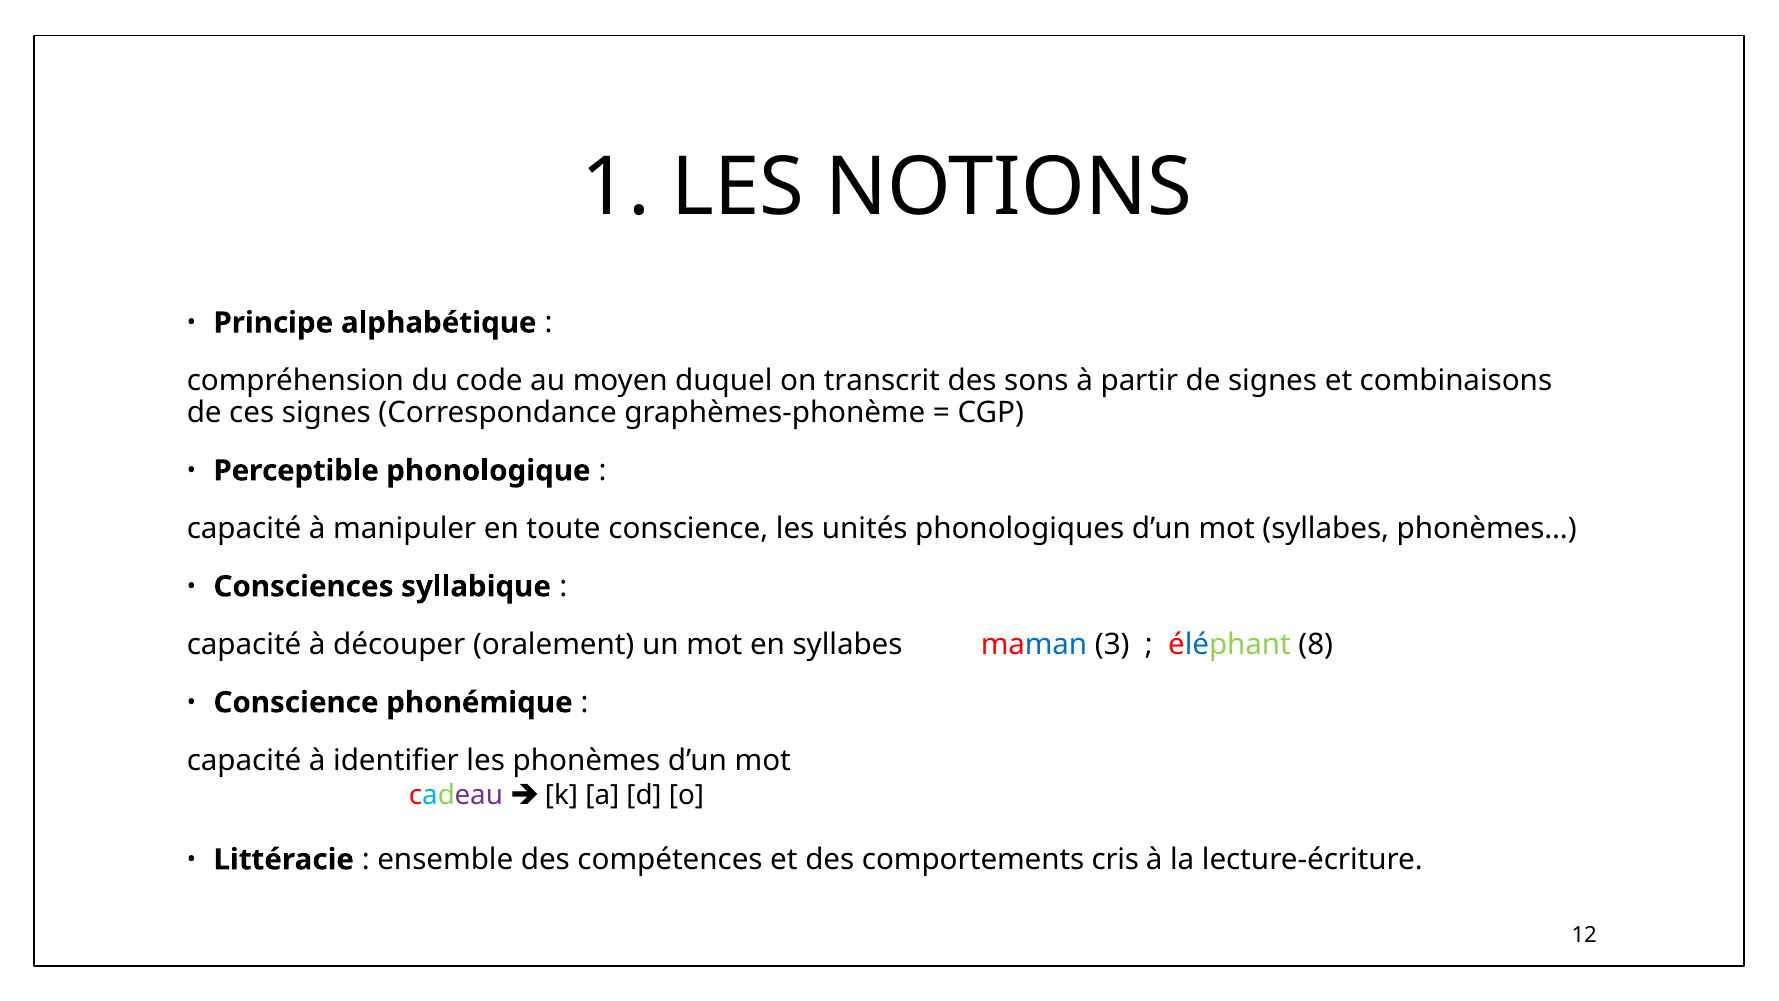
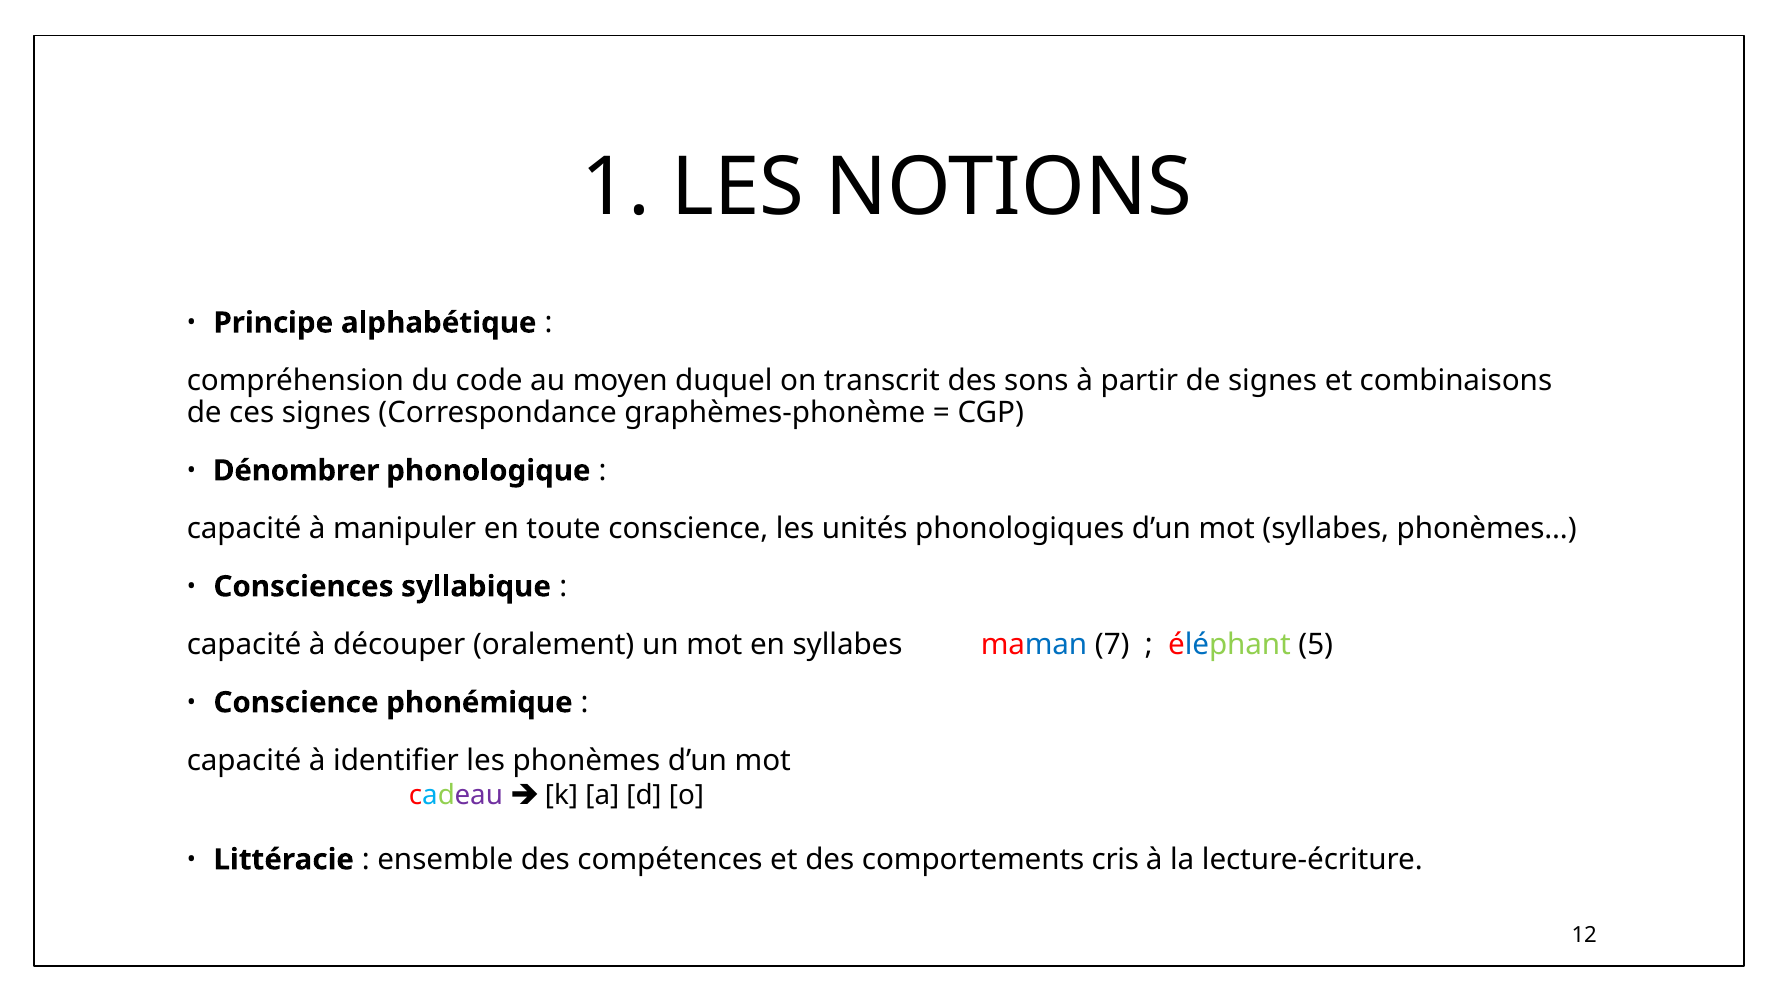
Perceptible: Perceptible -> Dénombrer (296, 471)
3: 3 -> 7 (1112, 644)
8: 8 -> 5 (1316, 644)
